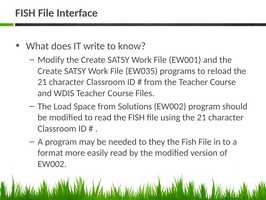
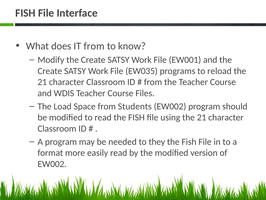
IT write: write -> from (94, 46)
Solutions: Solutions -> Students (135, 106)
